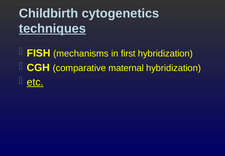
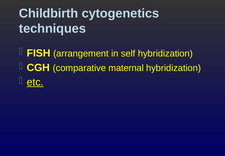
techniques underline: present -> none (52, 29)
mechanisms: mechanisms -> arrangement (81, 53)
first: first -> self (128, 53)
